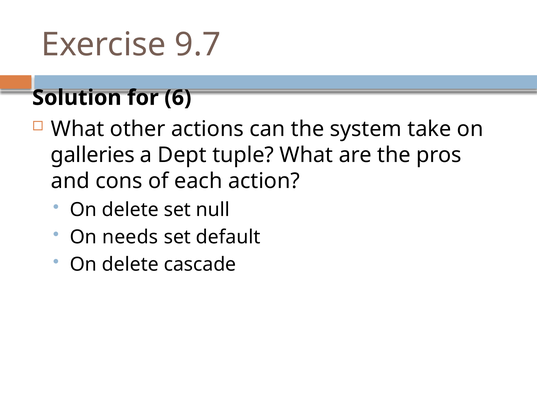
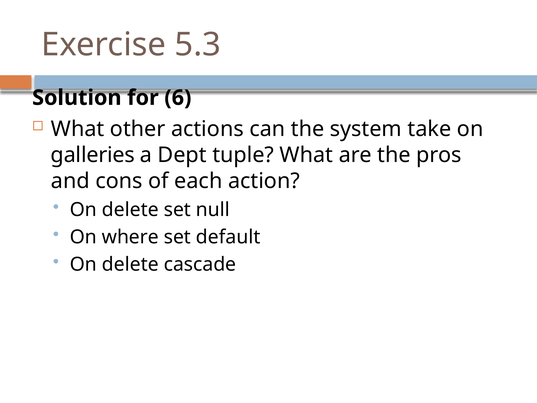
9.7: 9.7 -> 5.3 (198, 45)
needs: needs -> where (130, 237)
